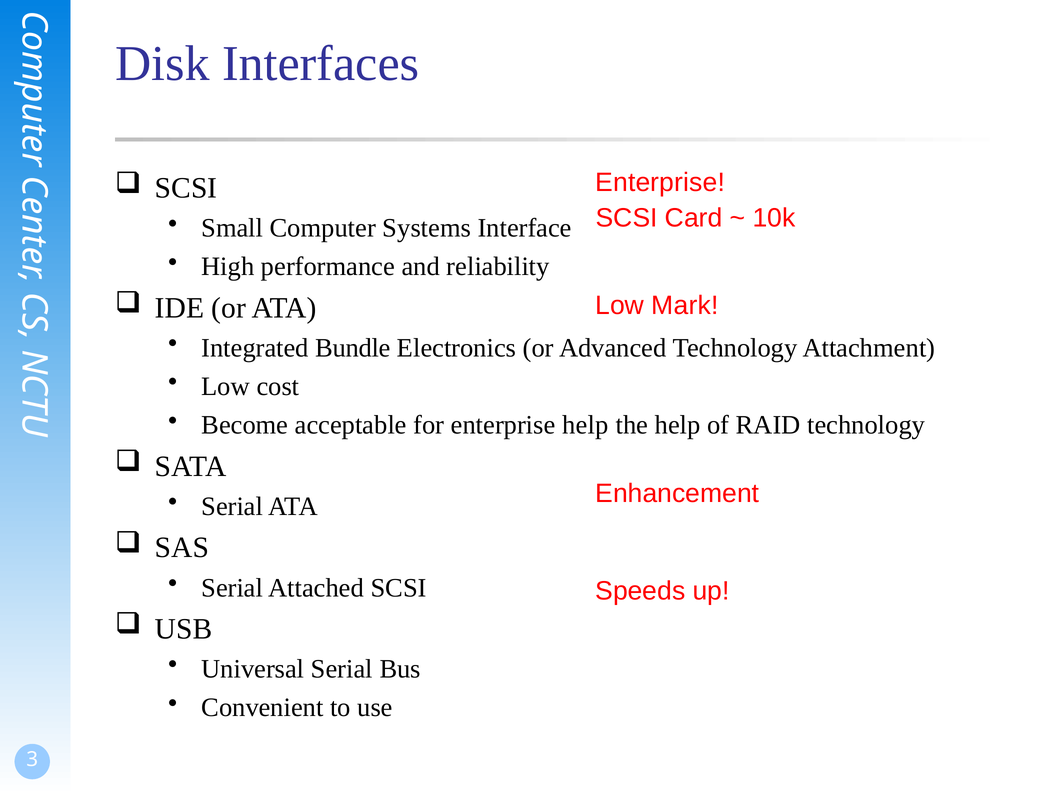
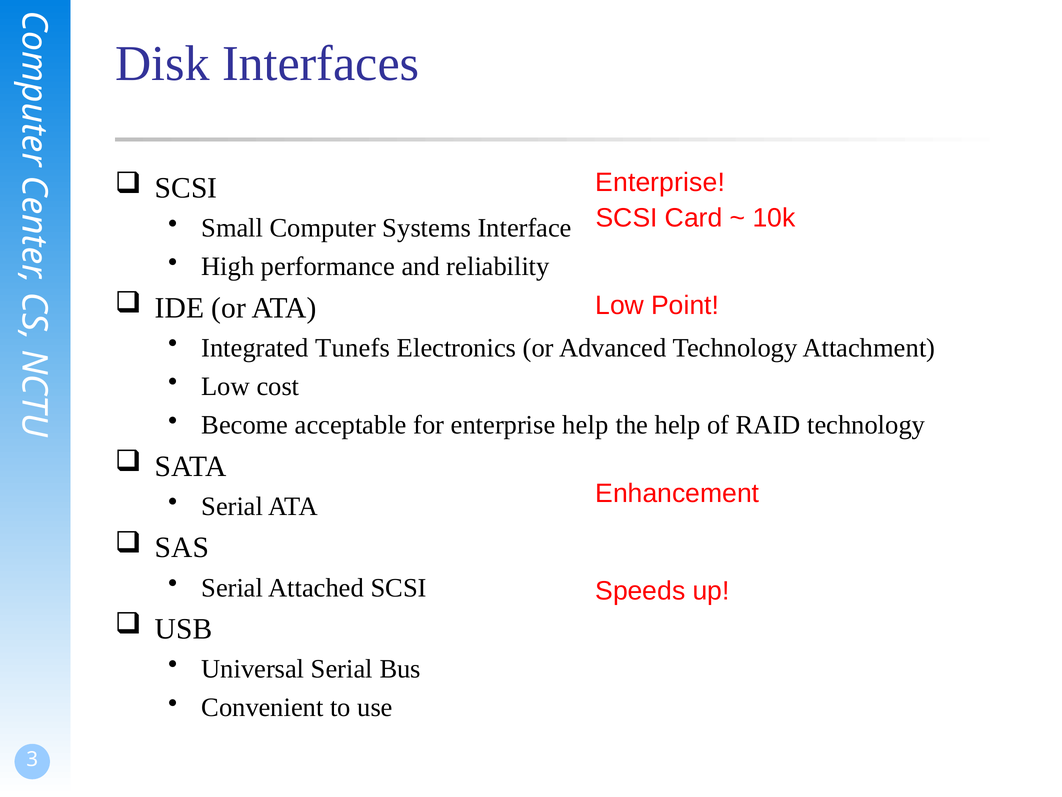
Mark: Mark -> Point (685, 306)
Bundle: Bundle -> Tunefs (353, 348)
